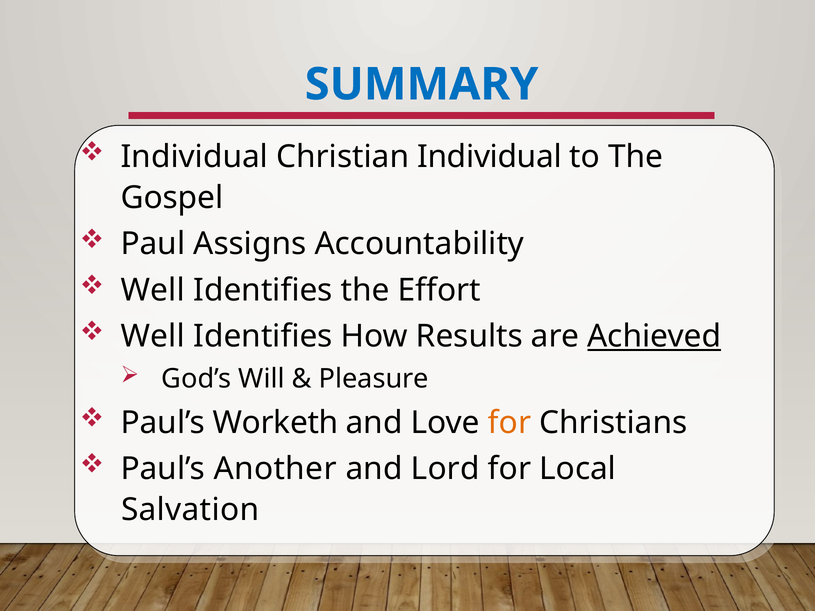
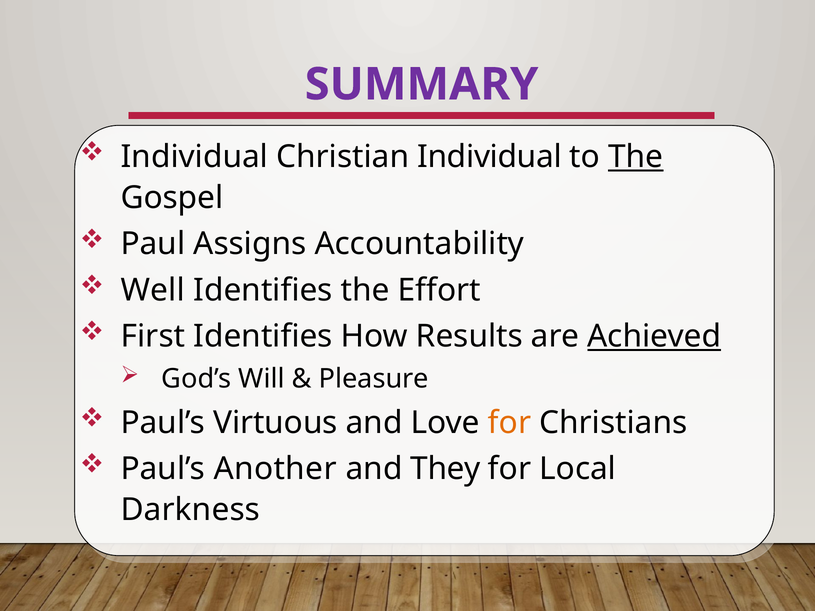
SUMMARY colour: blue -> purple (422, 84)
The underline: none -> present (636, 157)
Well: Well -> First (153, 336)
Worketh: Worketh -> Virtuous (275, 423)
Lord: Lord -> They (445, 469)
Salvation: Salvation -> Darkness (190, 510)
